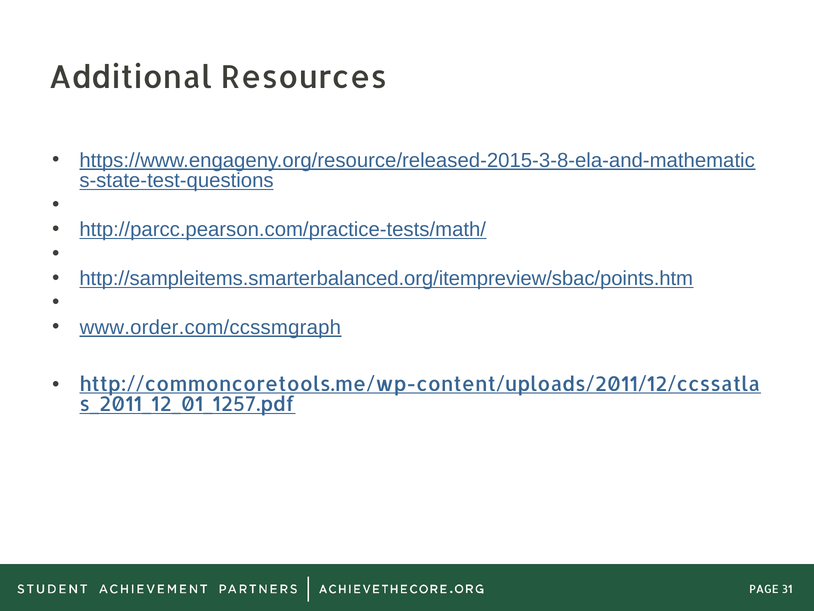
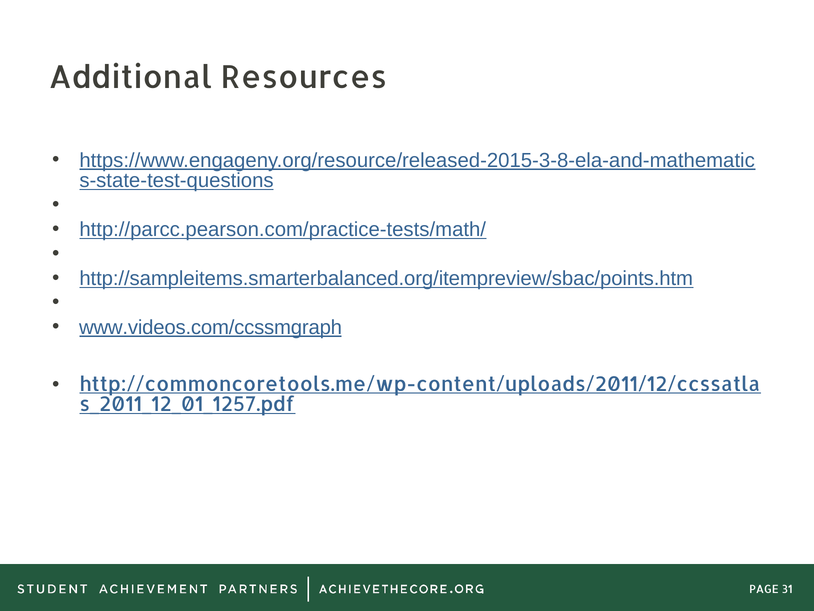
www.order.com/ccssmgraph: www.order.com/ccssmgraph -> www.videos.com/ccssmgraph (211, 327)
